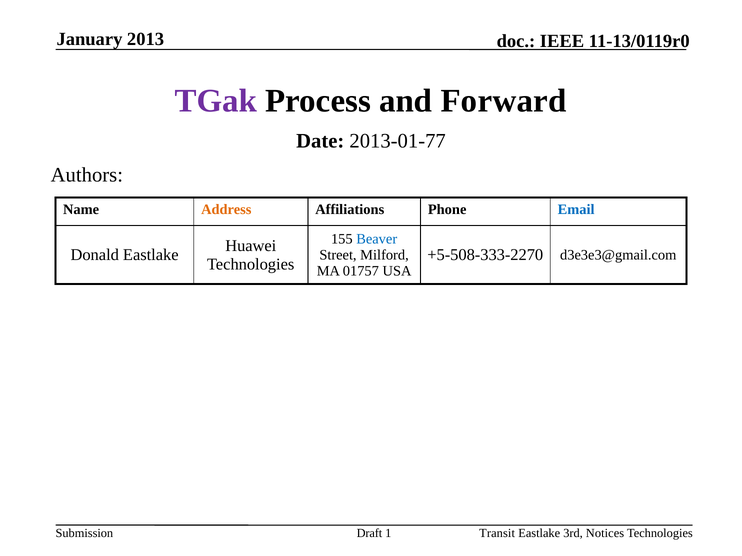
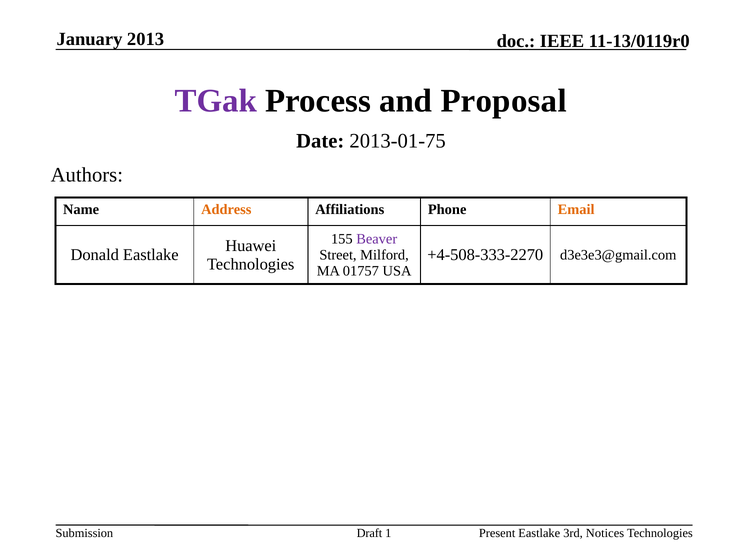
Forward: Forward -> Proposal (504, 101)
2013-01-77: 2013-01-77 -> 2013-01-75 (398, 141)
Email colour: blue -> orange (576, 210)
Beaver colour: blue -> purple (377, 239)
+5-508-333-2270: +5-508-333-2270 -> +4-508-333-2270 (485, 255)
Transit: Transit -> Present (497, 534)
